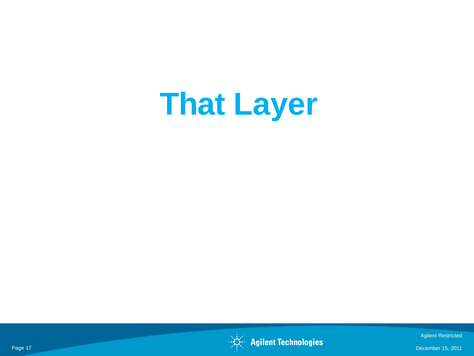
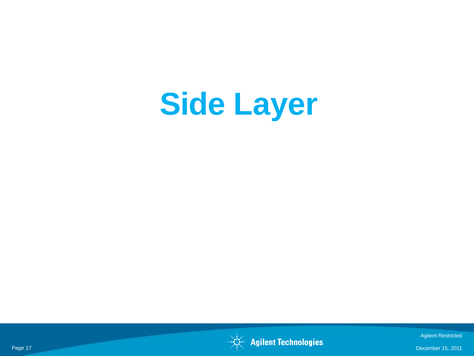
That: That -> Side (193, 104)
